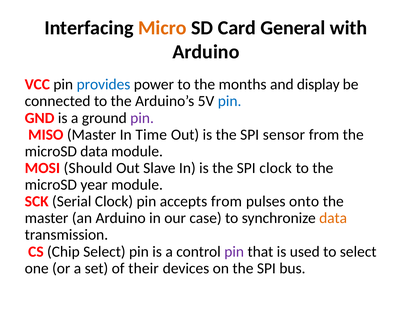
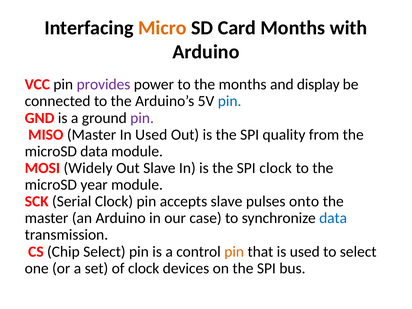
Card General: General -> Months (293, 28)
provides colour: blue -> purple (103, 85)
In Time: Time -> Used (151, 135)
sensor: sensor -> quality (284, 135)
Should: Should -> Widely (88, 168)
accepts from: from -> slave (227, 201)
data colour: orange -> blue (333, 218)
pin colour: purple -> orange (234, 252)
of their: their -> clock (144, 268)
